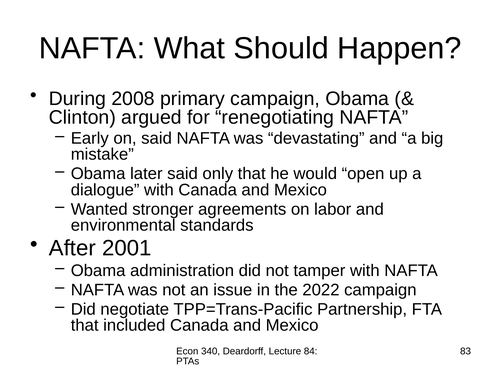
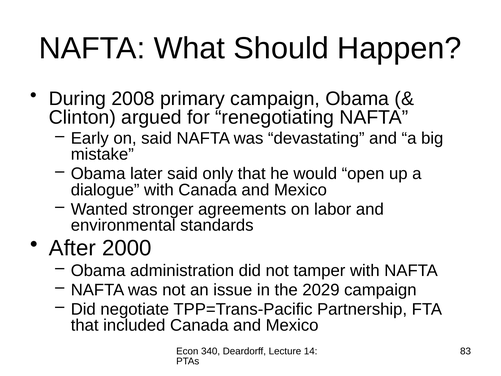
2001: 2001 -> 2000 (127, 248)
2022: 2022 -> 2029 (321, 290)
84: 84 -> 14 (311, 351)
